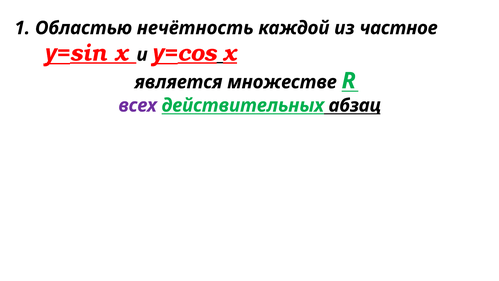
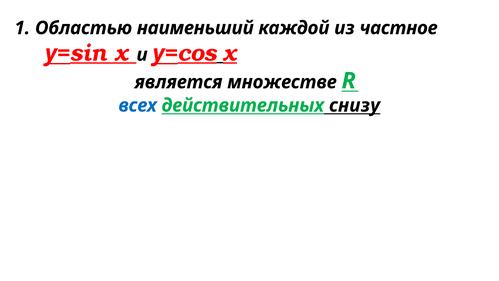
нечётность: нечётность -> наименьший (195, 28)
всех colour: purple -> blue (138, 105)
абзац: абзац -> снизу (355, 105)
